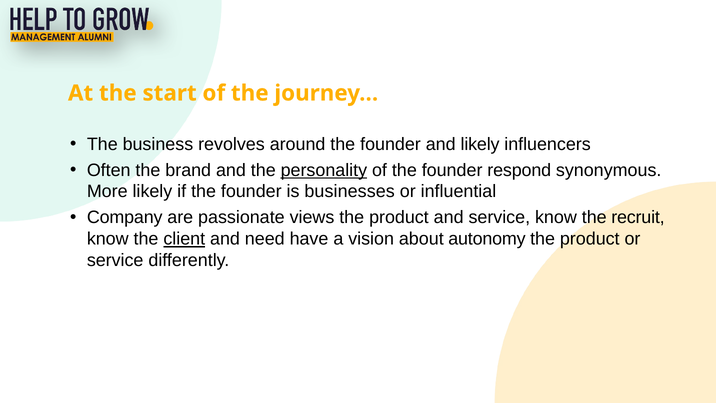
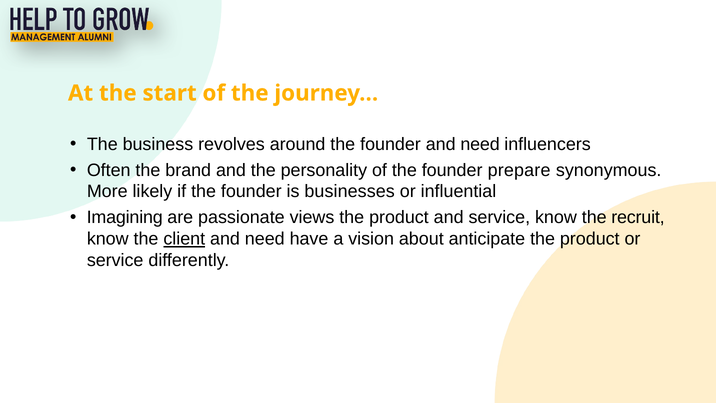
founder and likely: likely -> need (480, 144)
personality underline: present -> none (324, 170)
respond: respond -> prepare (519, 170)
Company: Company -> Imagining (125, 217)
autonomy: autonomy -> anticipate (487, 239)
